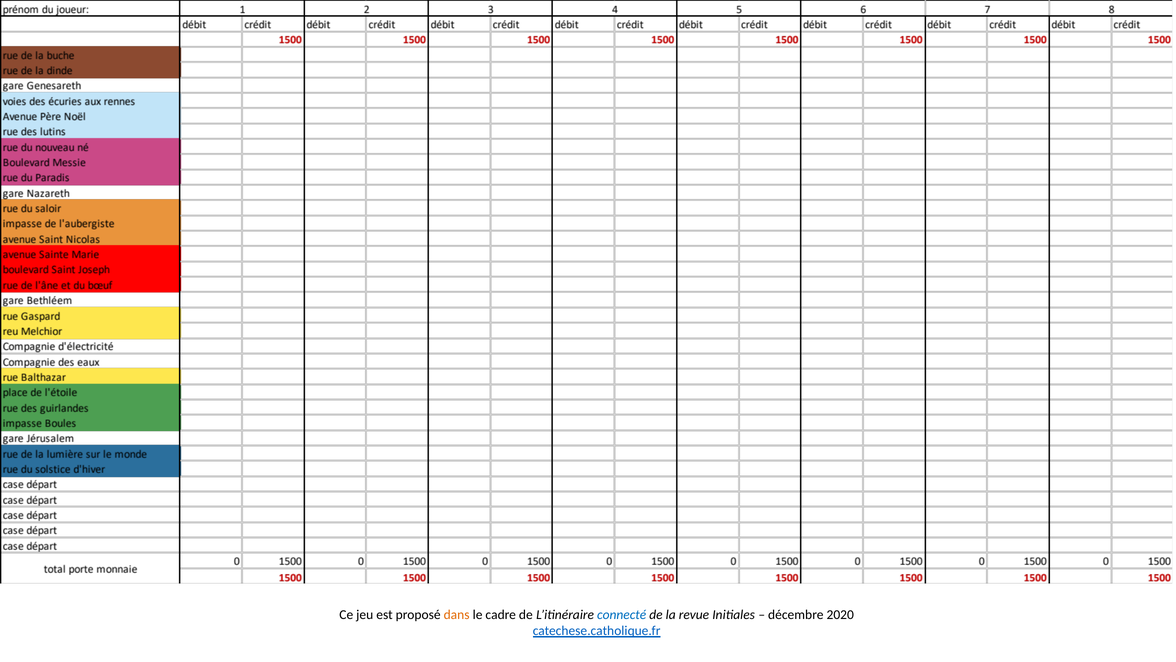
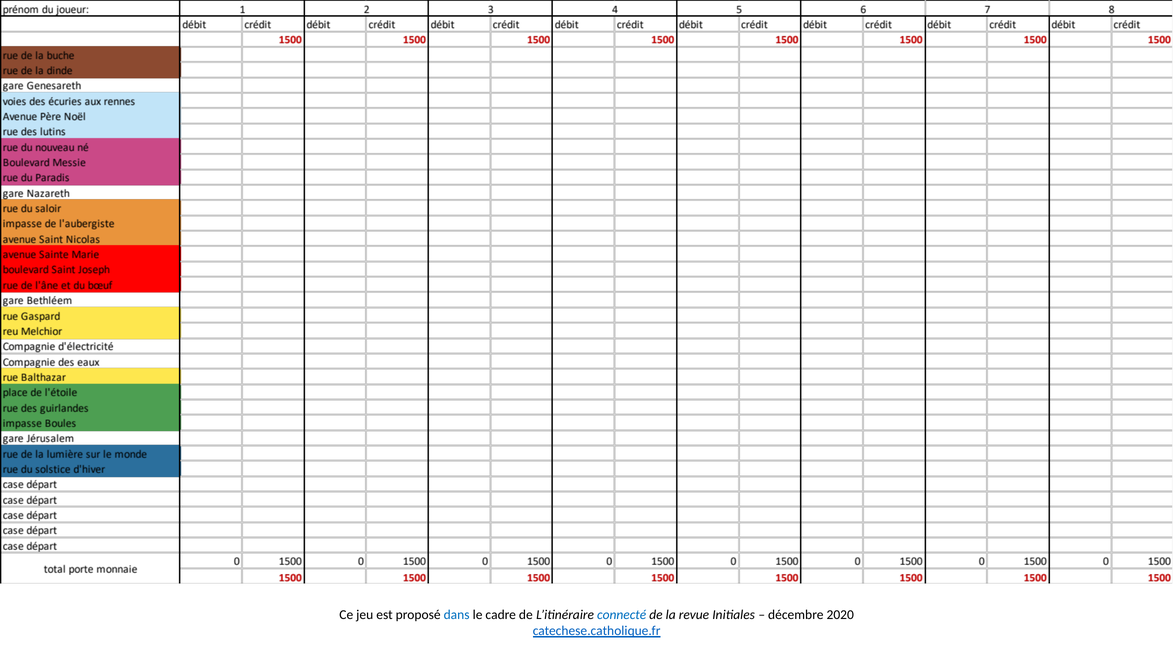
dans colour: orange -> blue (457, 614)
